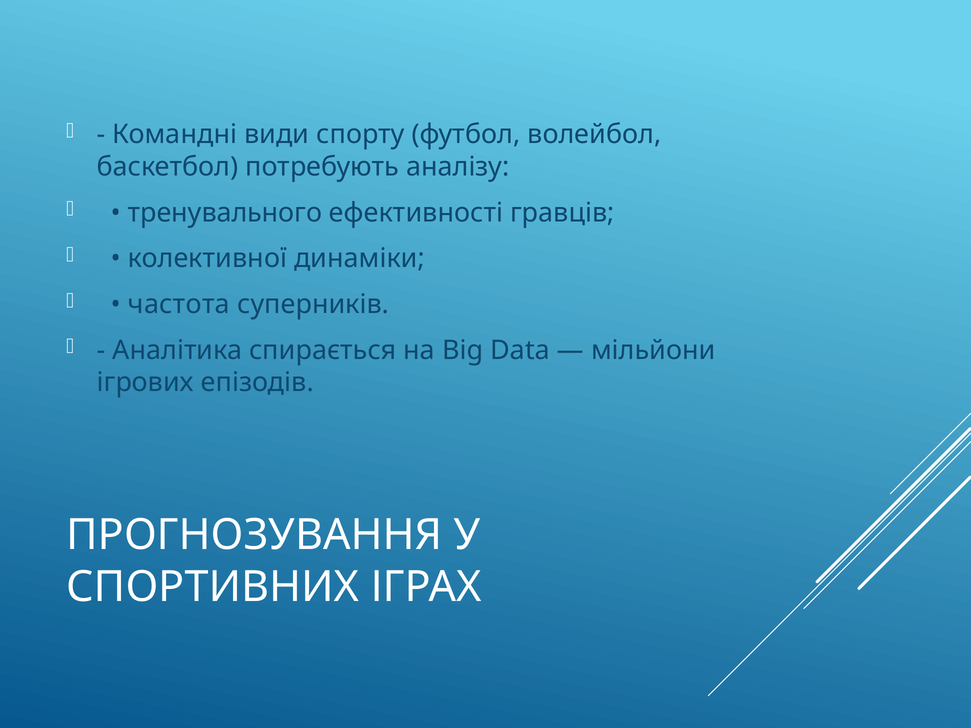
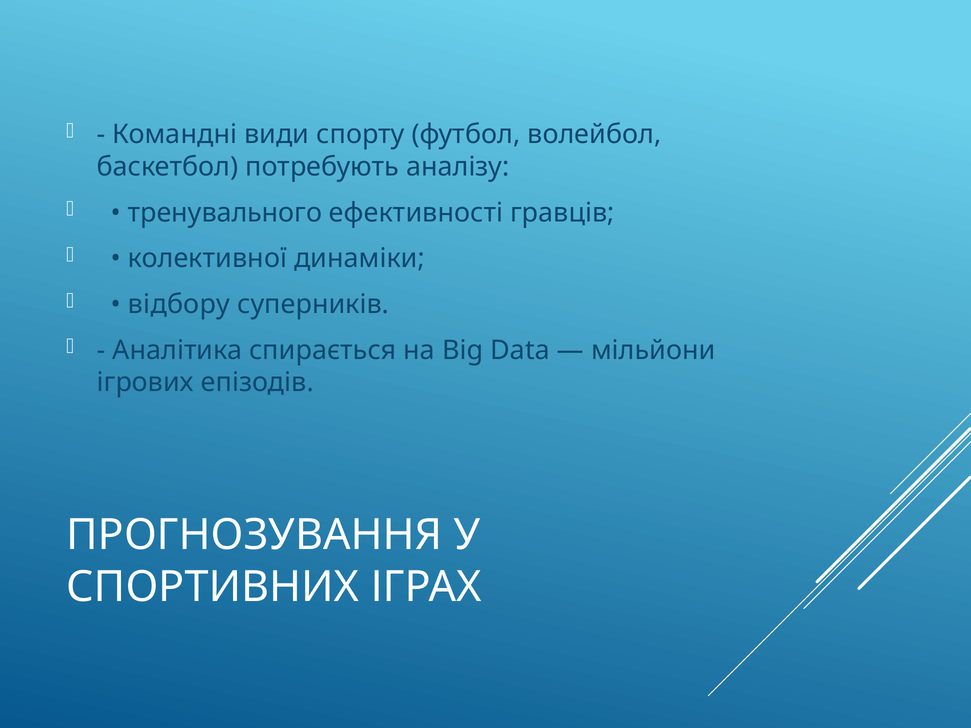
частота: частота -> відбору (179, 304)
